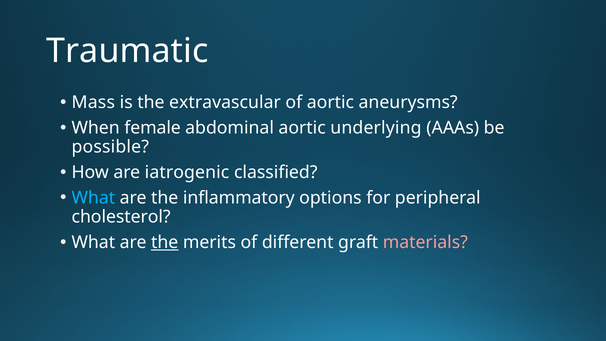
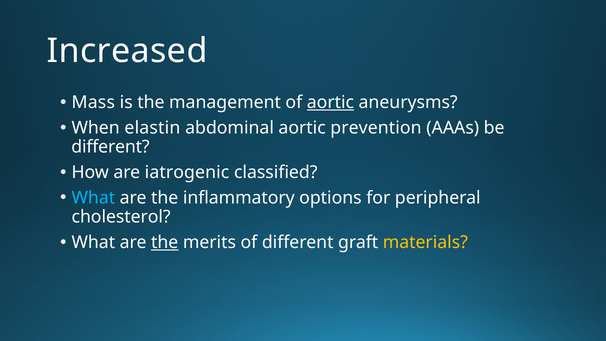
Traumatic: Traumatic -> Increased (127, 51)
extravascular: extravascular -> management (225, 102)
aortic underline: none -> present (330, 102)
female: female -> elastin (152, 128)
underlying: underlying -> prevention (376, 128)
possible: possible -> different (110, 147)
materials colour: pink -> yellow (425, 242)
